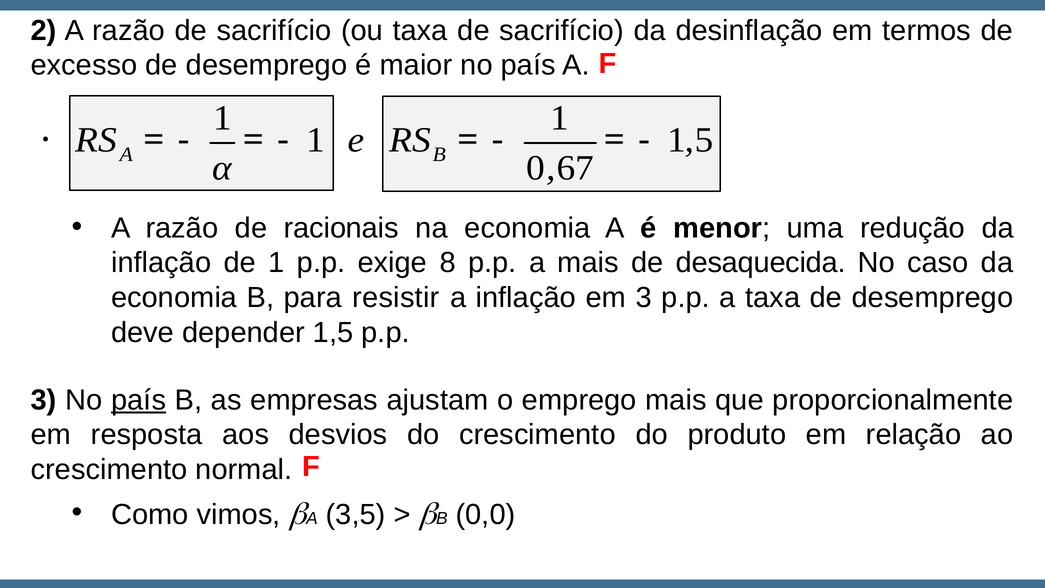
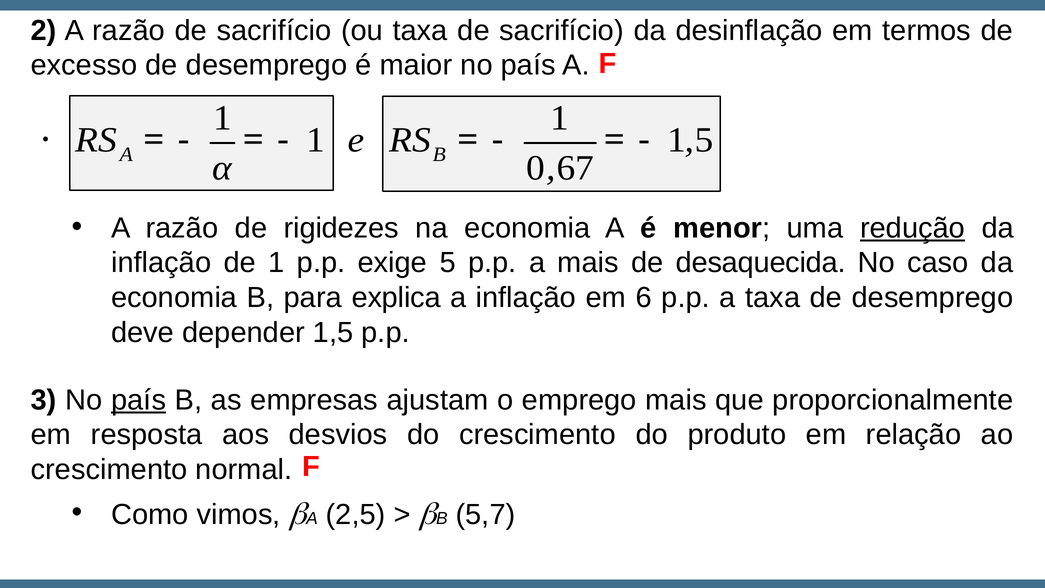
racionais: racionais -> rigidezes (341, 228)
redução underline: none -> present (913, 228)
8: 8 -> 5 (448, 263)
resistir: resistir -> explica (396, 298)
em 3: 3 -> 6 (644, 298)
3,5: 3,5 -> 2,5 (356, 514)
0,0: 0,0 -> 5,7 (485, 514)
